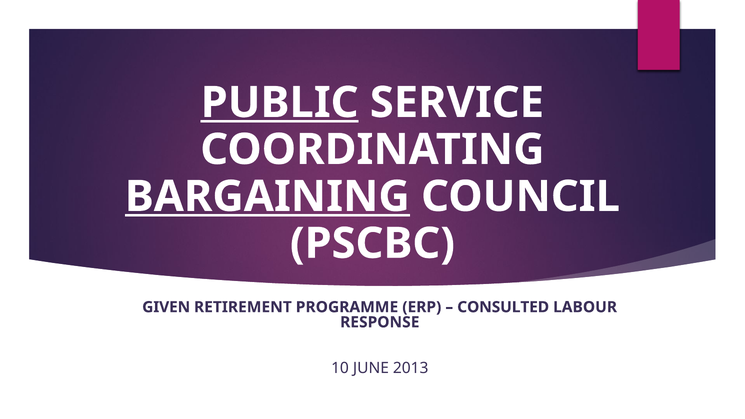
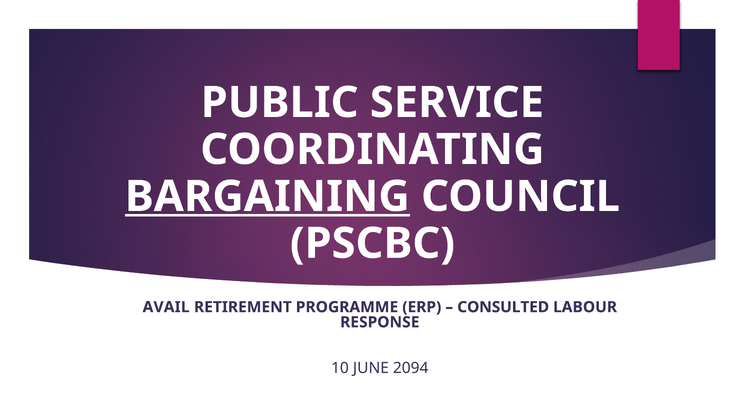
PUBLIC underline: present -> none (280, 103)
GIVEN: GIVEN -> AVAIL (166, 307)
2013: 2013 -> 2094 (411, 368)
